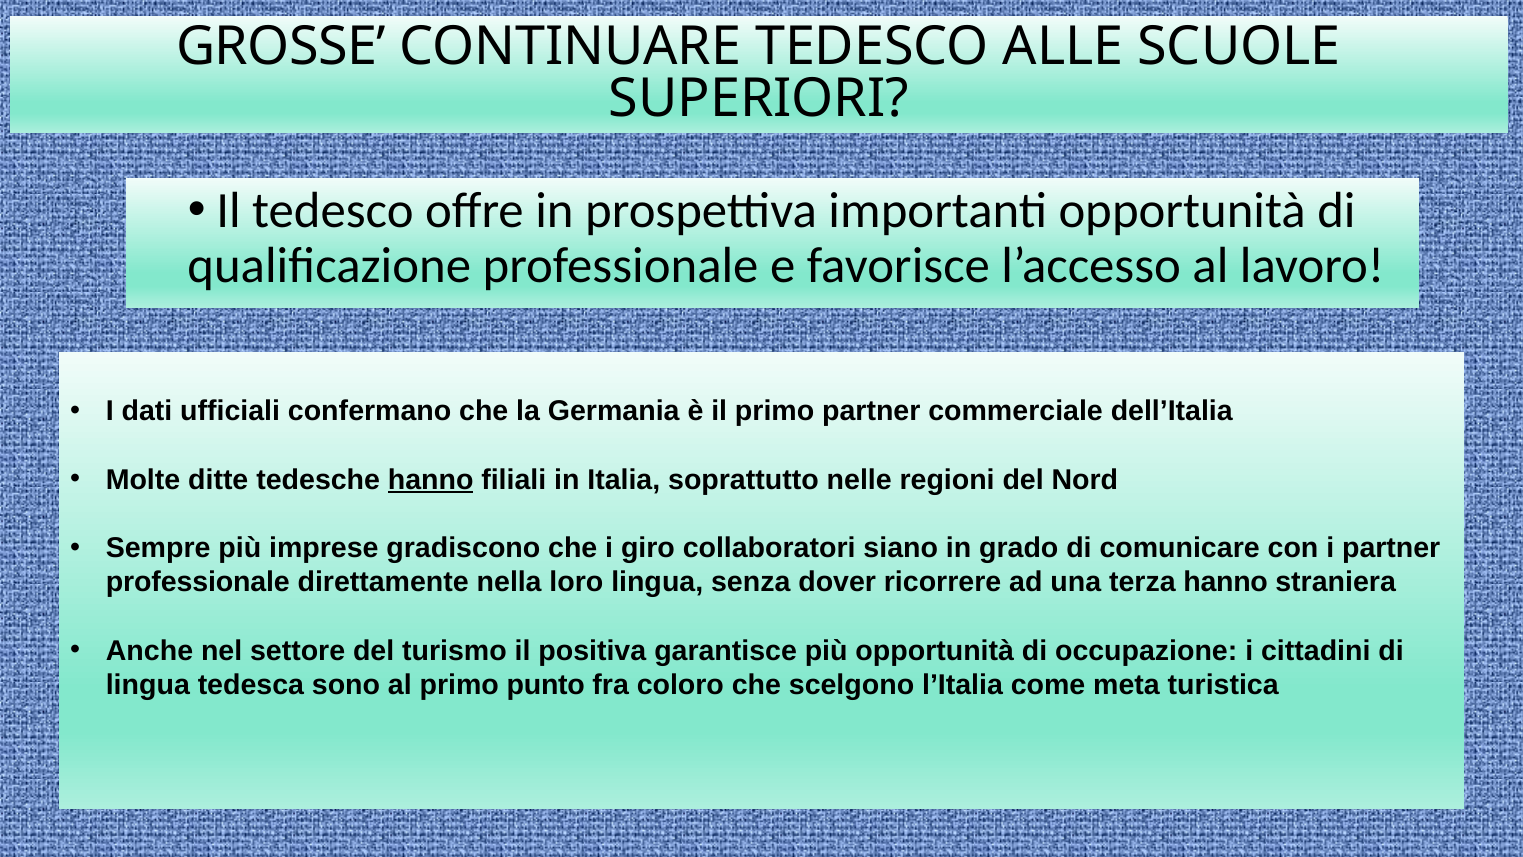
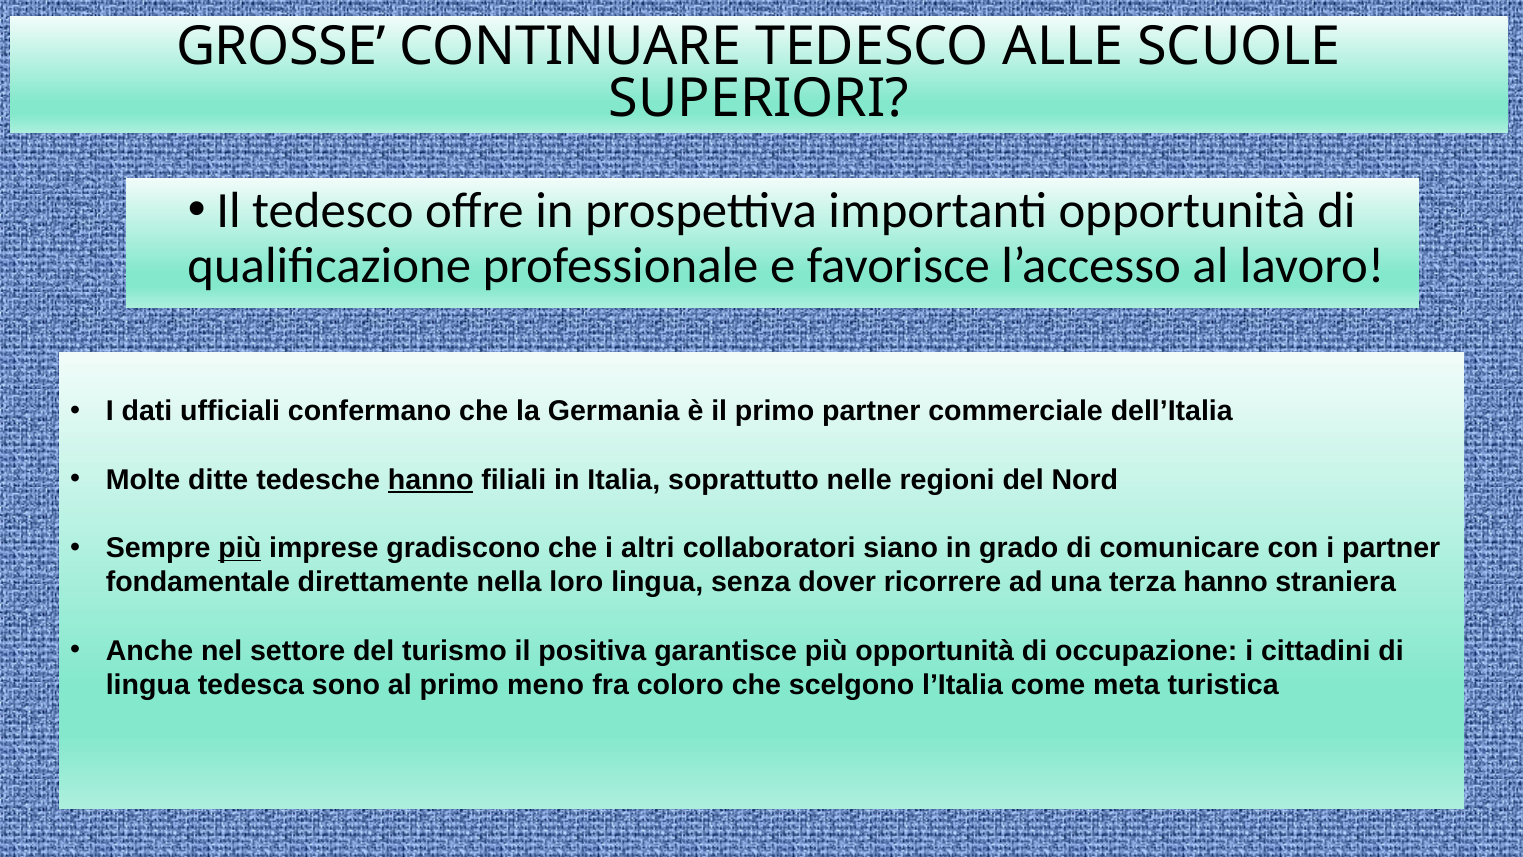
più underline: none -> present (240, 548)
giro: giro -> altri (648, 548)
professionale: professionale -> fondamentale (198, 582)
punto: punto -> meno (545, 685)
